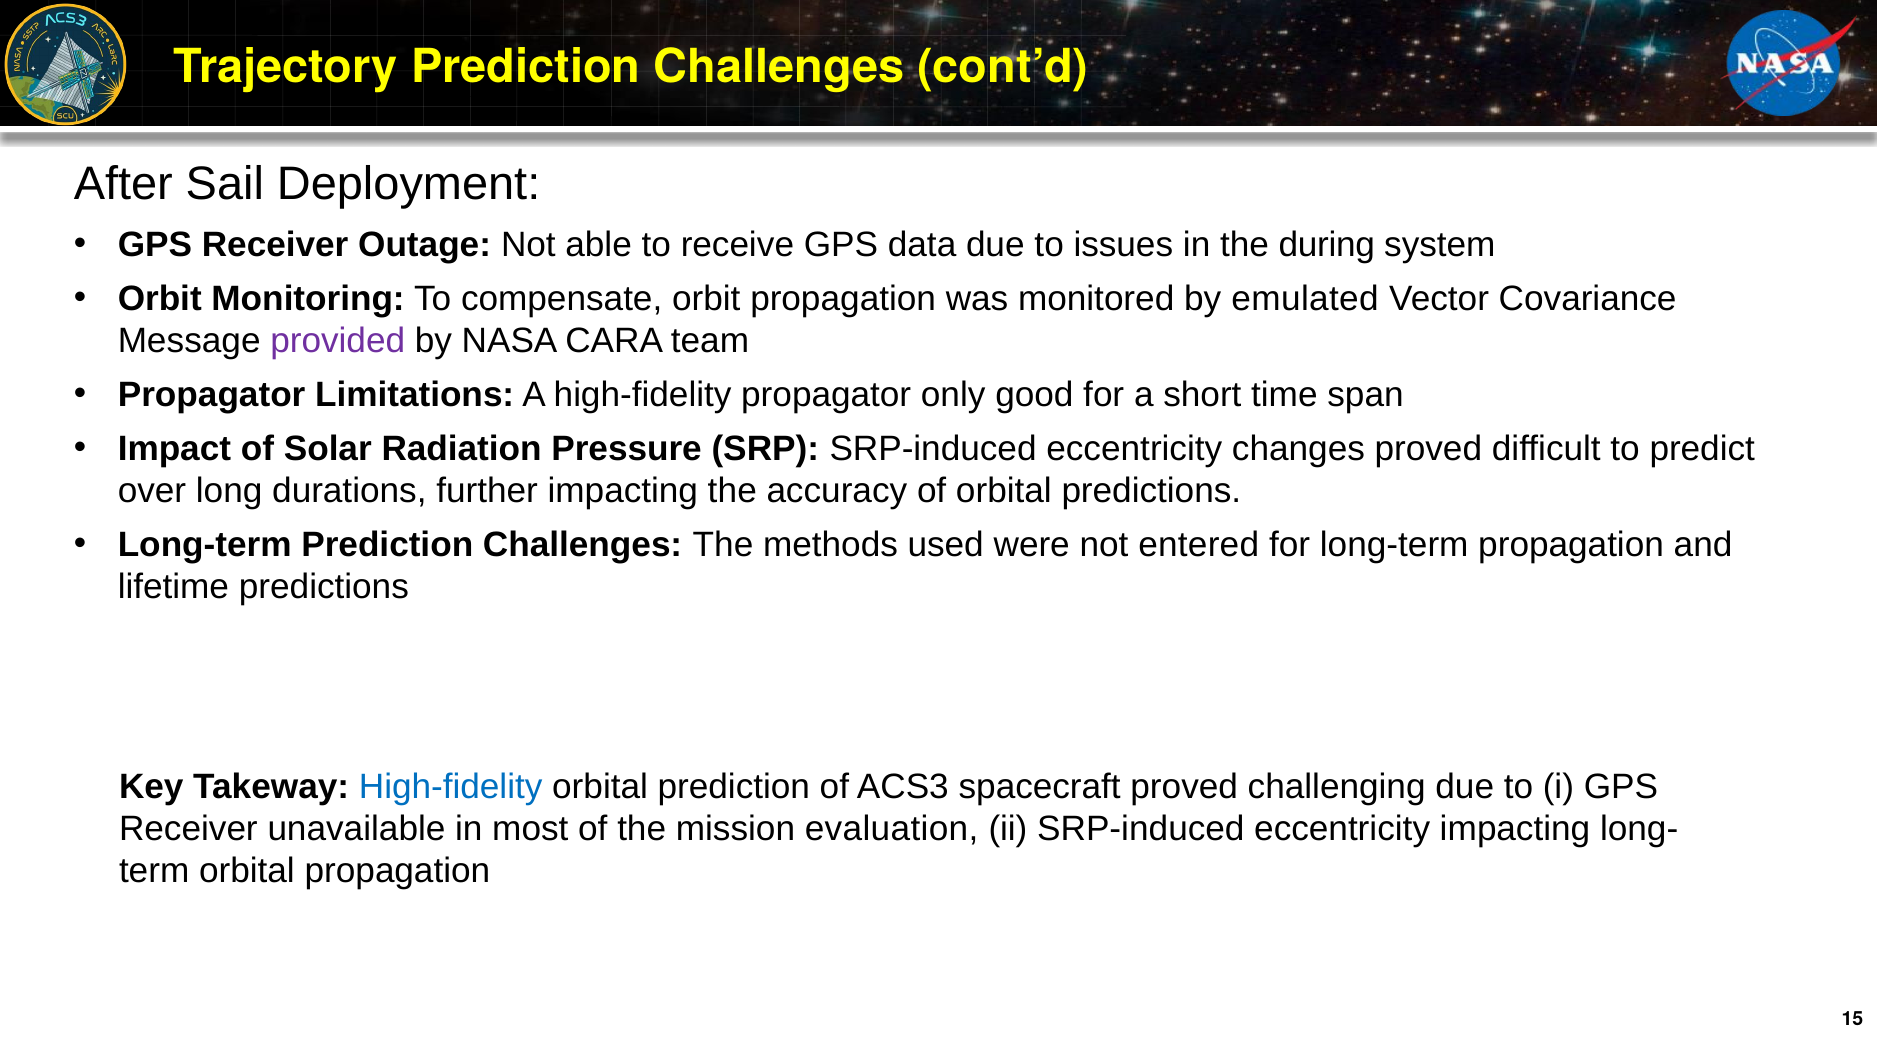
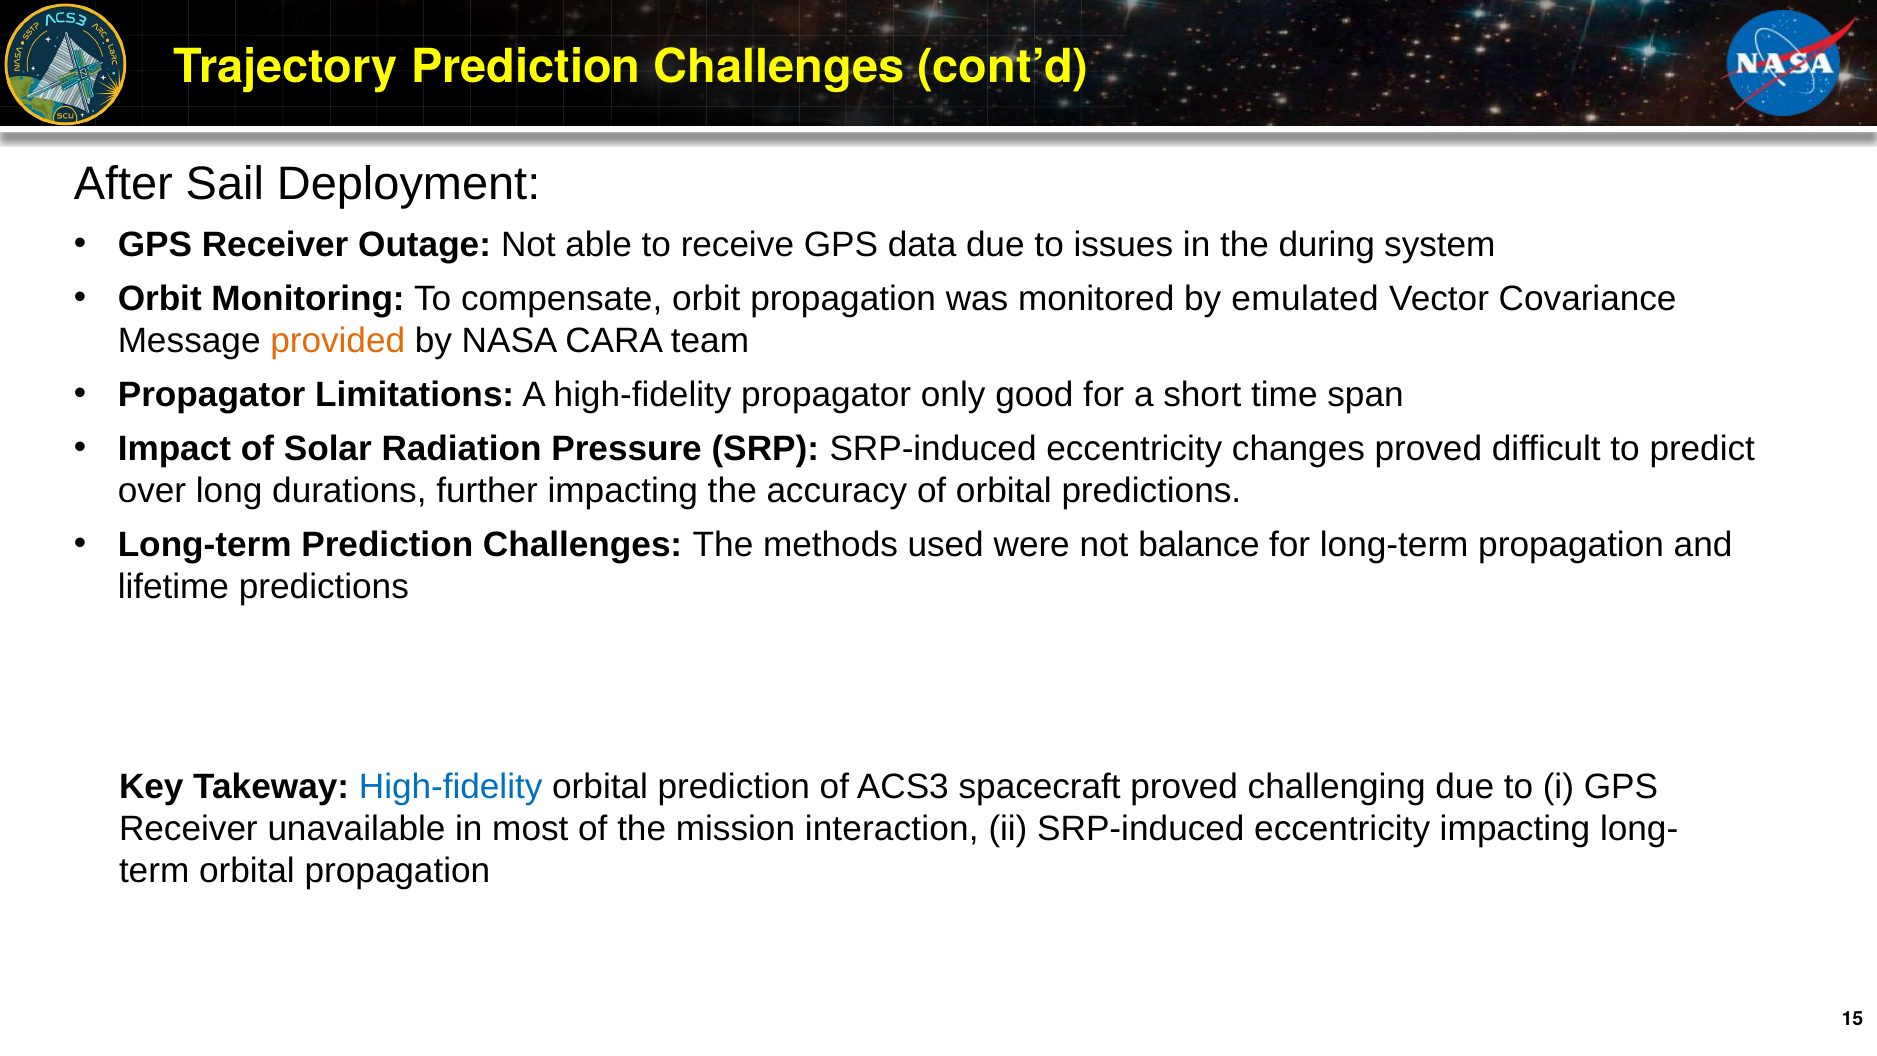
provided colour: purple -> orange (338, 341)
entered: entered -> balance (1199, 545)
evaluation: evaluation -> interaction (892, 829)
